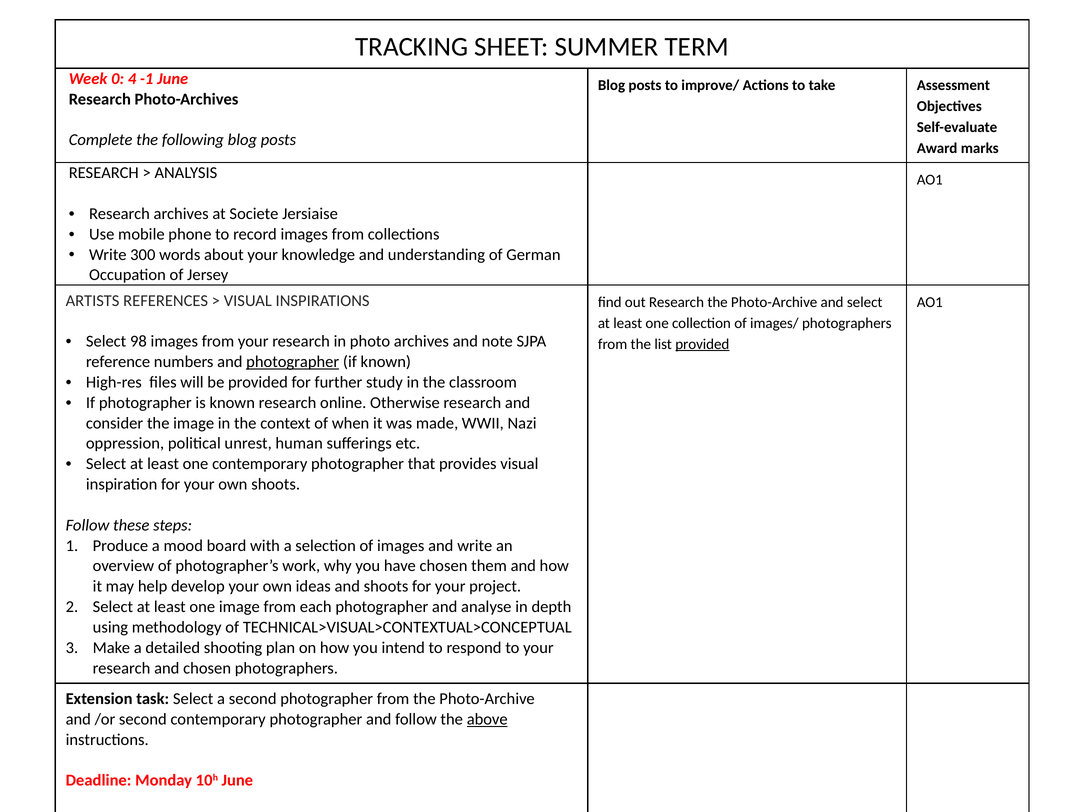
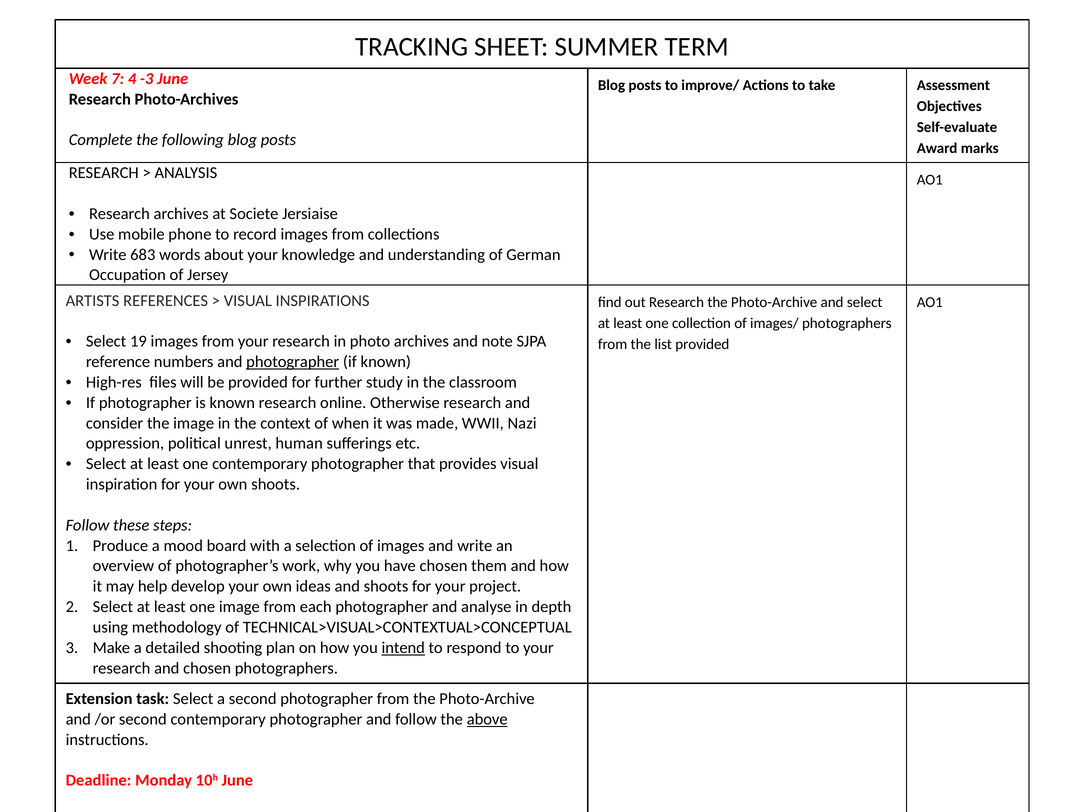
0: 0 -> 7 (118, 79)
-1: -1 -> -3 (147, 79)
300: 300 -> 683 (143, 254)
98: 98 -> 19 (138, 341)
provided underline: present -> none (702, 344)
intend underline: none -> present (403, 647)
